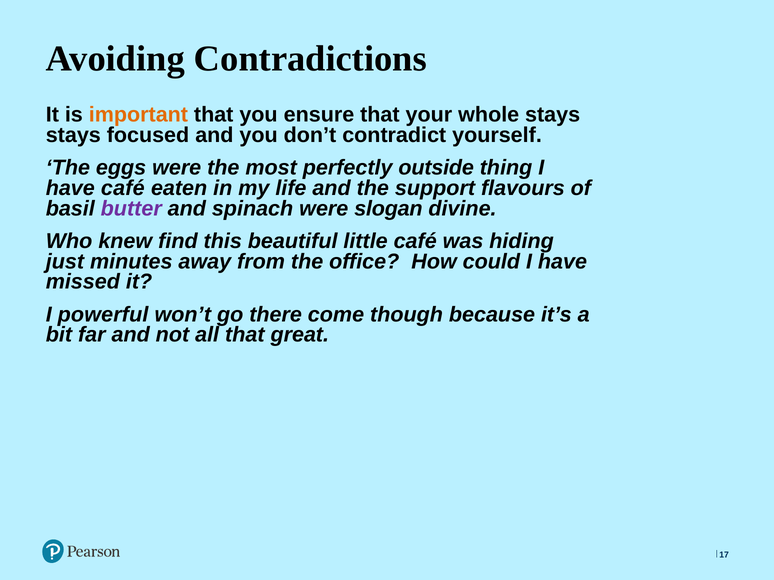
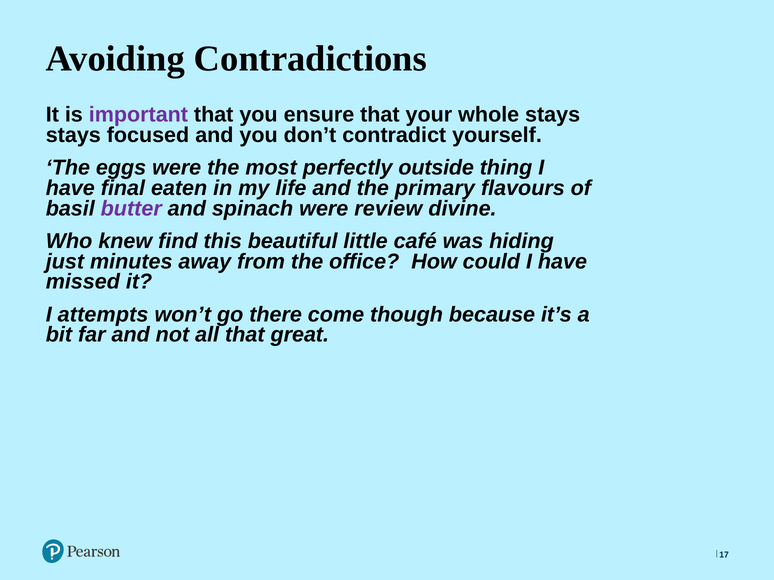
important colour: orange -> purple (138, 115)
have café: café -> final (123, 188)
support: support -> primary (435, 188)
slogan: slogan -> review (388, 209)
powerful: powerful -> attempts (103, 315)
